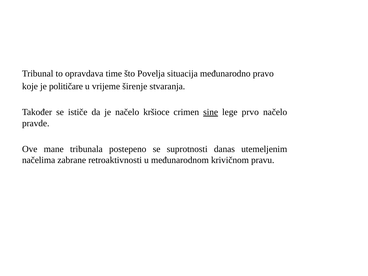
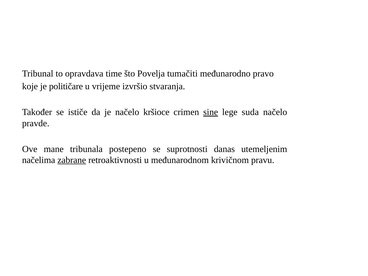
situacija: situacija -> tumačiti (182, 74)
širenje: širenje -> izvršio (135, 86)
prvo: prvo -> suda (250, 112)
zabrane underline: none -> present (72, 160)
